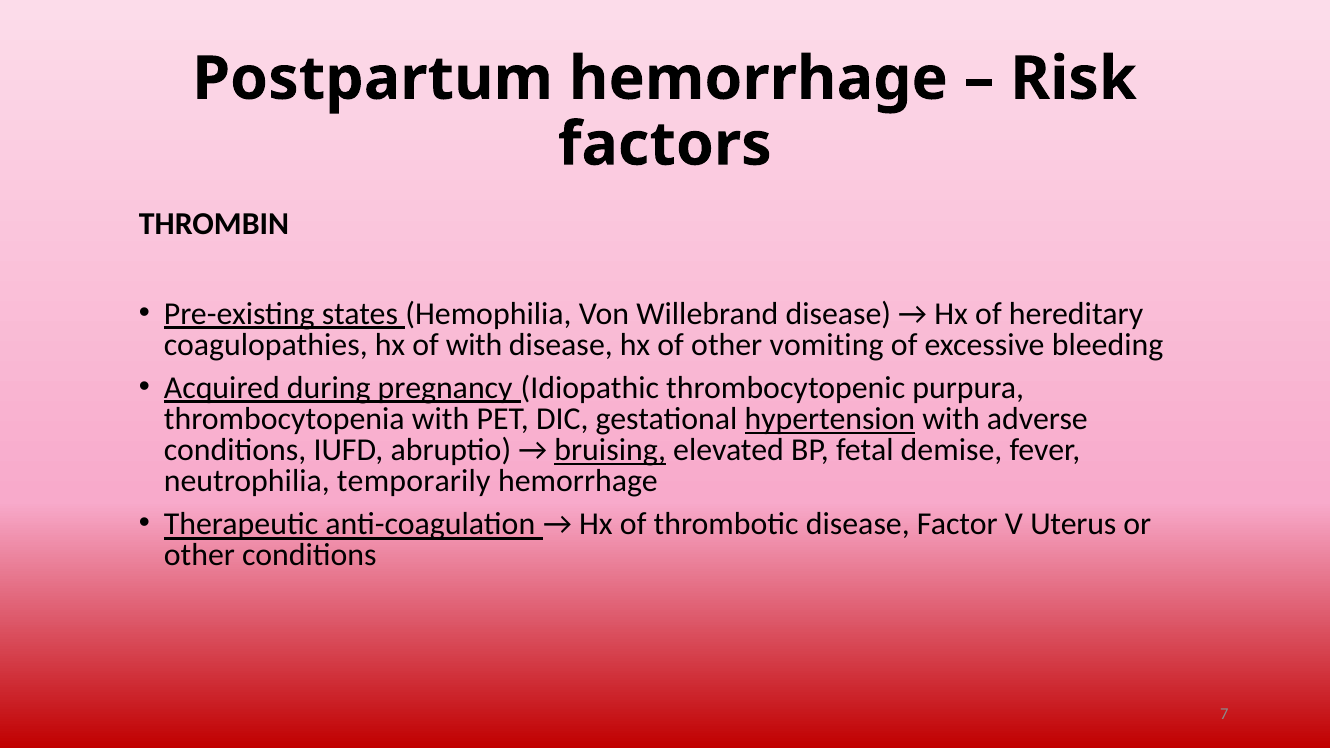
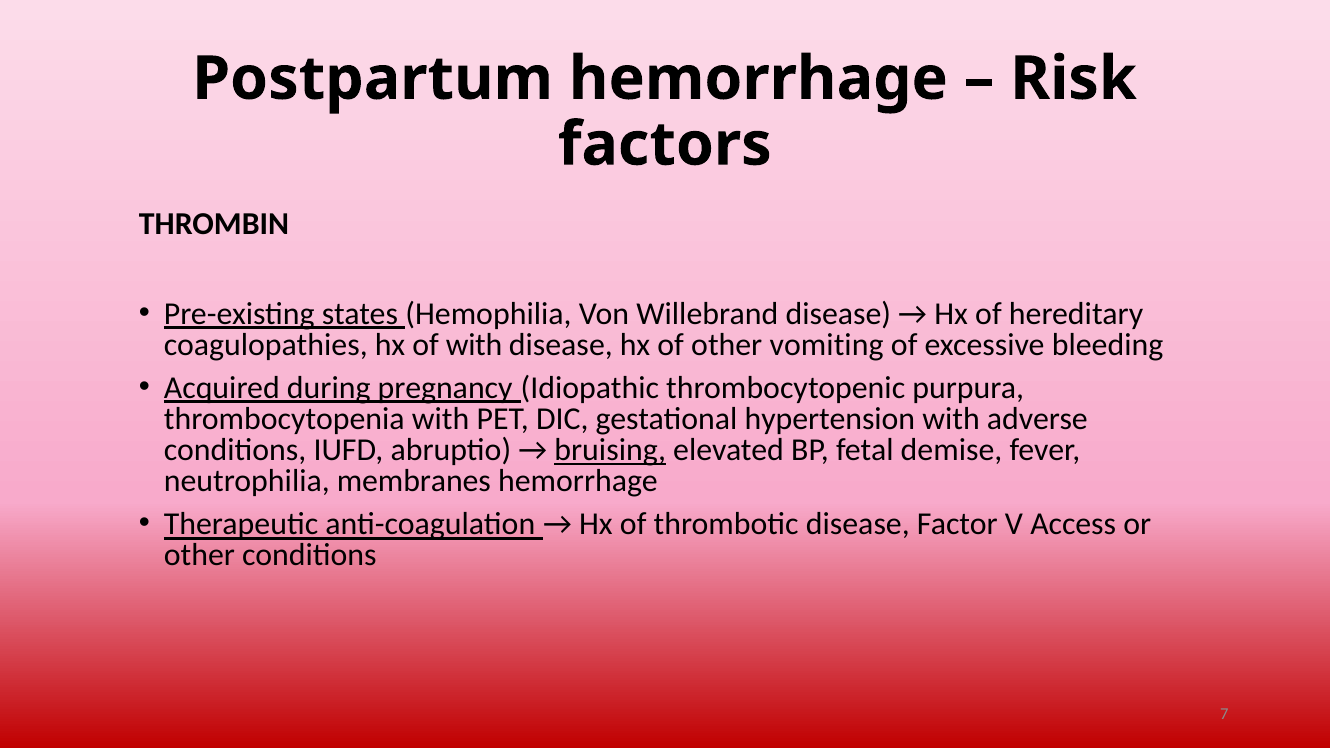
hypertension underline: present -> none (830, 419)
temporarily: temporarily -> membranes (414, 481)
Uterus: Uterus -> Access (1073, 524)
